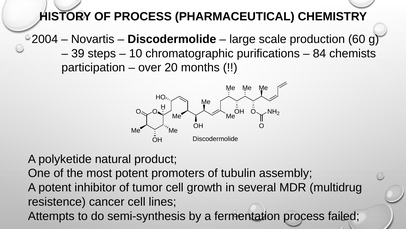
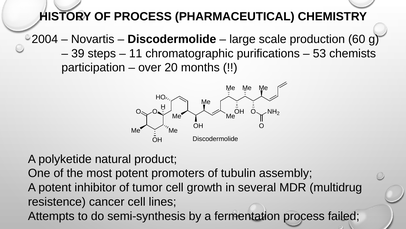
10: 10 -> 11 (136, 53)
84: 84 -> 53 (319, 53)
